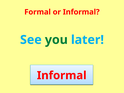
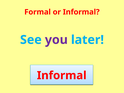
you colour: green -> purple (56, 40)
